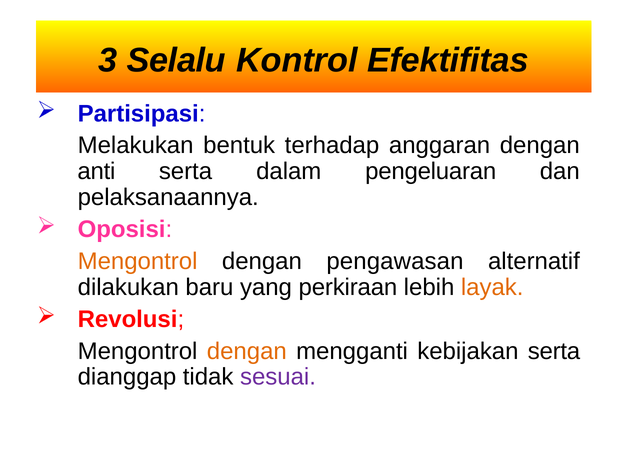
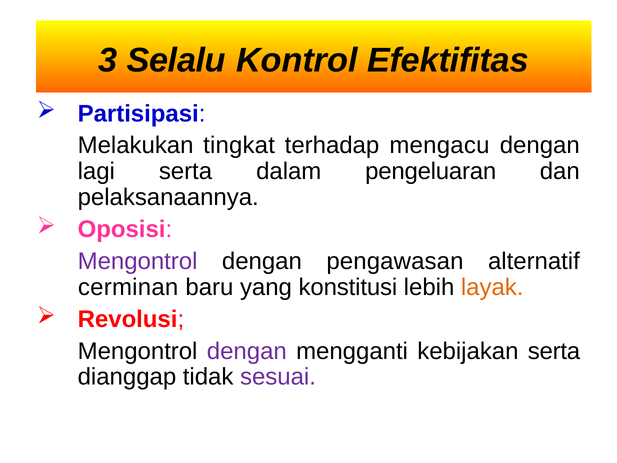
bentuk: bentuk -> tingkat (239, 145)
anggaran: anggaran -> mengacu (439, 145)
anti: anti -> lagi (96, 171)
Mengontrol colour: orange -> purple (138, 261)
dilakukan: dilakukan -> cerminan (128, 287)
perkiraan: perkiraan -> konstitusi (348, 287)
dengan colour: orange -> purple (247, 351)
